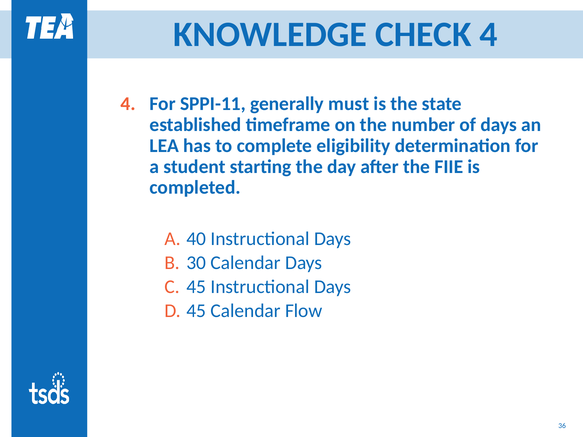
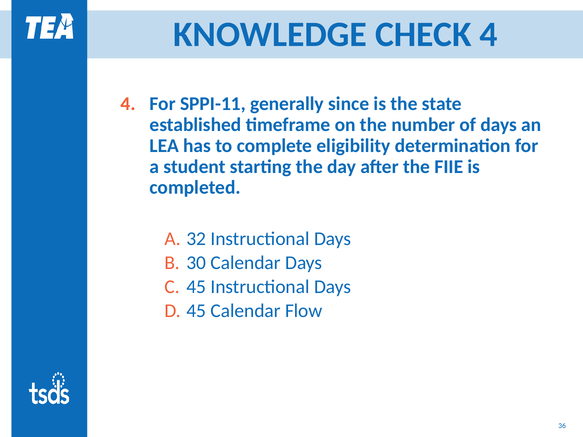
must: must -> since (349, 104)
40: 40 -> 32 (196, 239)
